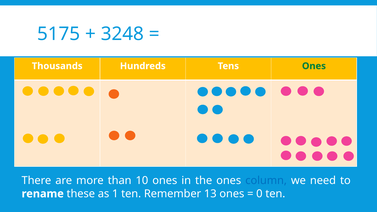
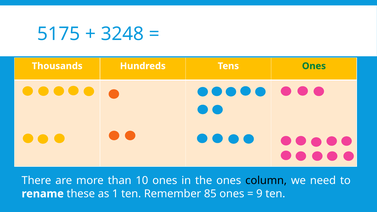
column colour: blue -> black (266, 181)
13: 13 -> 85 (210, 194)
0: 0 -> 9 (259, 194)
